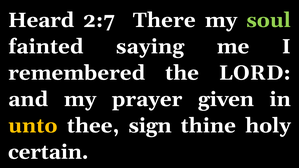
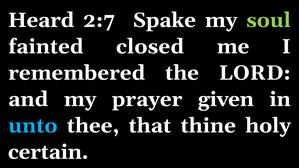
There: There -> Spake (164, 20)
saying: saying -> closed (150, 47)
unto colour: yellow -> light blue (33, 126)
sign: sign -> that (150, 126)
